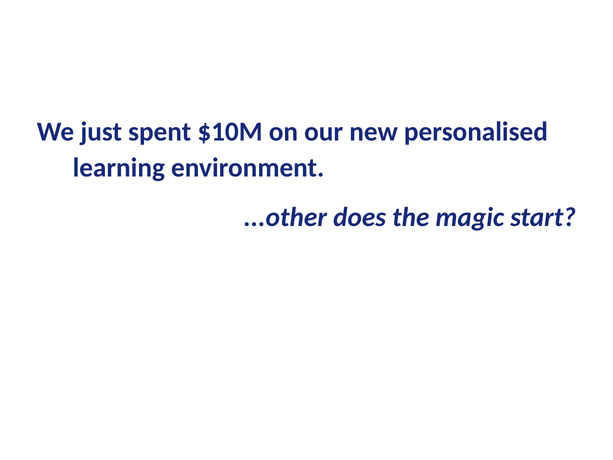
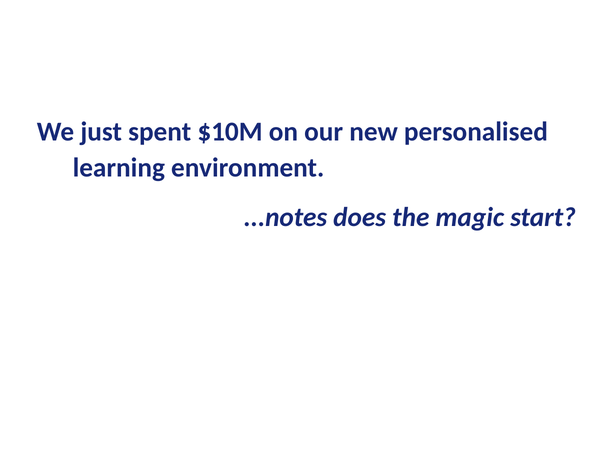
...other: ...other -> ...notes (285, 217)
